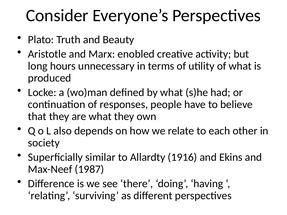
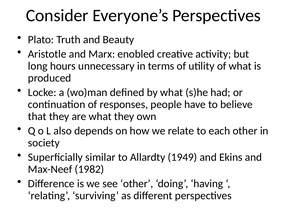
1916: 1916 -> 1949 (182, 157)
1987: 1987 -> 1982 (89, 169)
see there: there -> other (137, 184)
